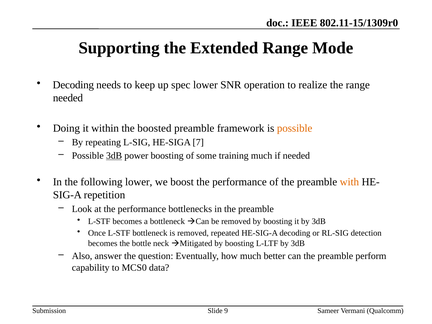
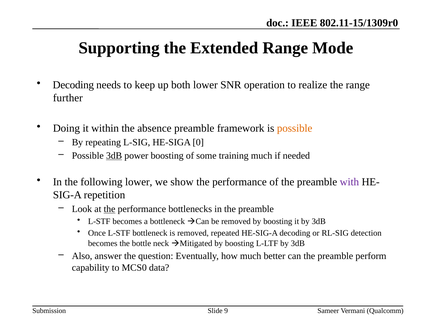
spec: spec -> both (181, 85)
needed: needed -> further (68, 98)
boosted: boosted -> absence (154, 128)
7: 7 -> 0 (198, 142)
boost: boost -> show (182, 182)
with colour: orange -> purple (349, 182)
the underline: none -> present (110, 209)
